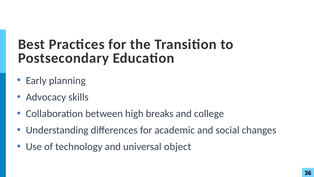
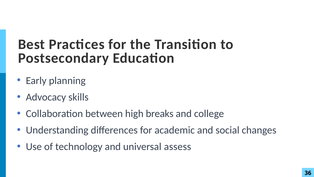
object: object -> assess (178, 146)
